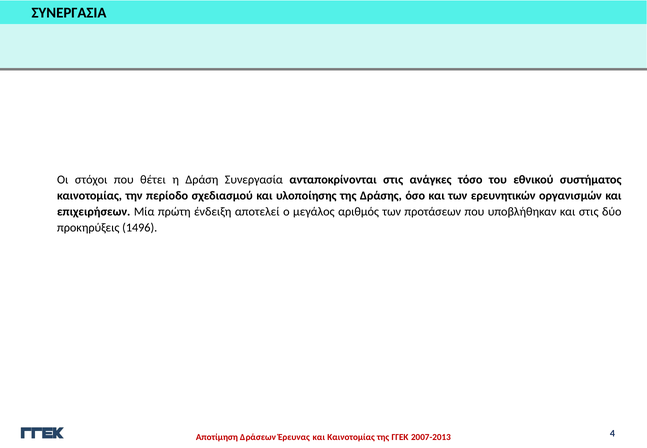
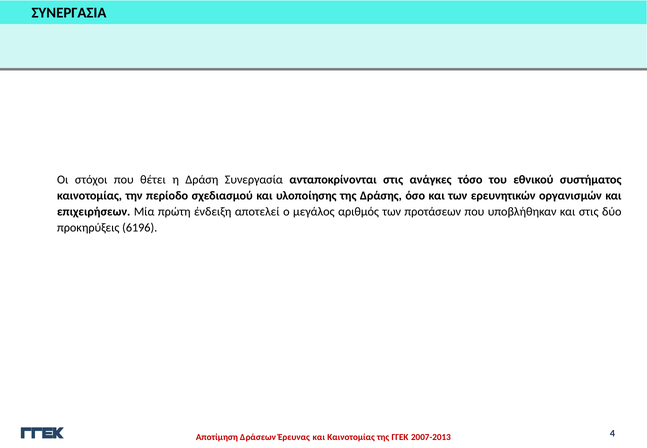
1496: 1496 -> 6196 (140, 228)
